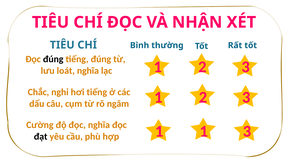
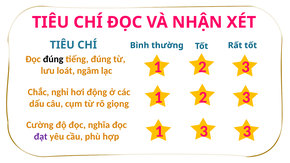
loát nghĩa: nghĩa -> ngâm (88, 71)
hơi tiếng: tiếng -> động (97, 92)
ngâm: ngâm -> giọng (118, 104)
1 1: 1 -> 3 (204, 131)
đạt colour: black -> purple (41, 137)
